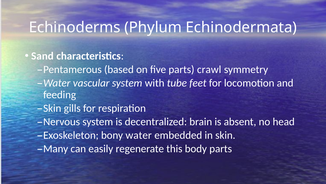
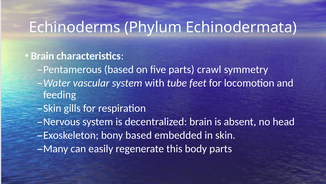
Sand: Sand -> Brain (43, 56)
bony water: water -> based (139, 135)
